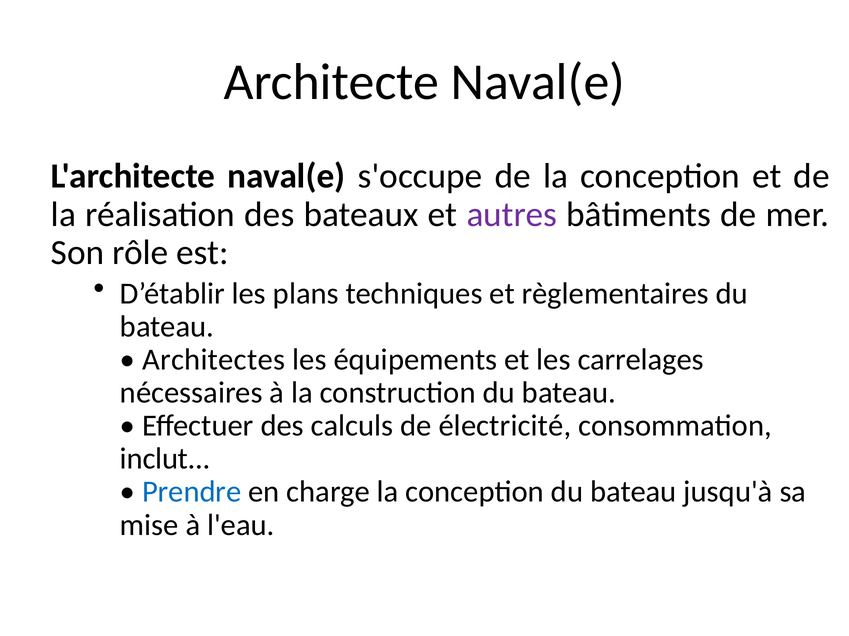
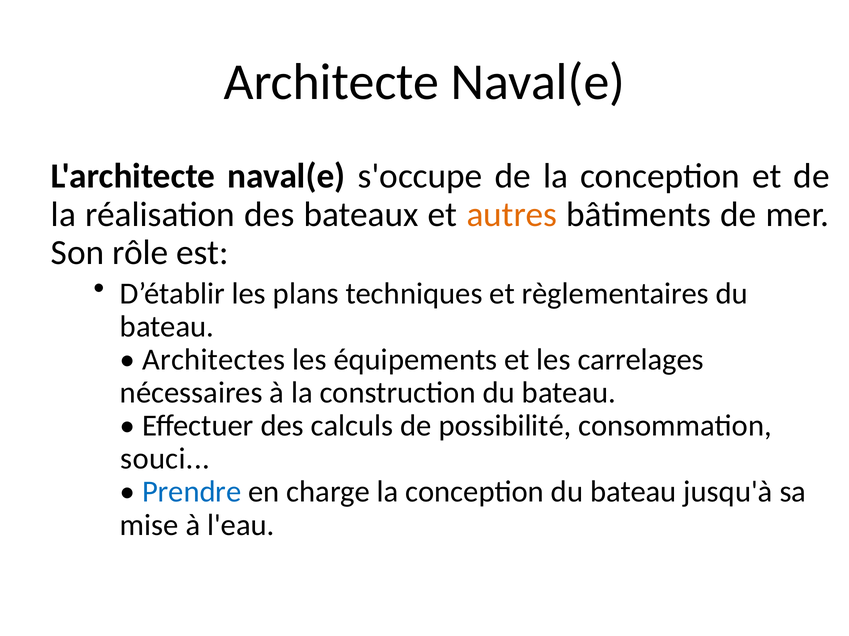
autres colour: purple -> orange (512, 215)
électricité: électricité -> possibilité (505, 426)
inclut: inclut -> souci (165, 459)
